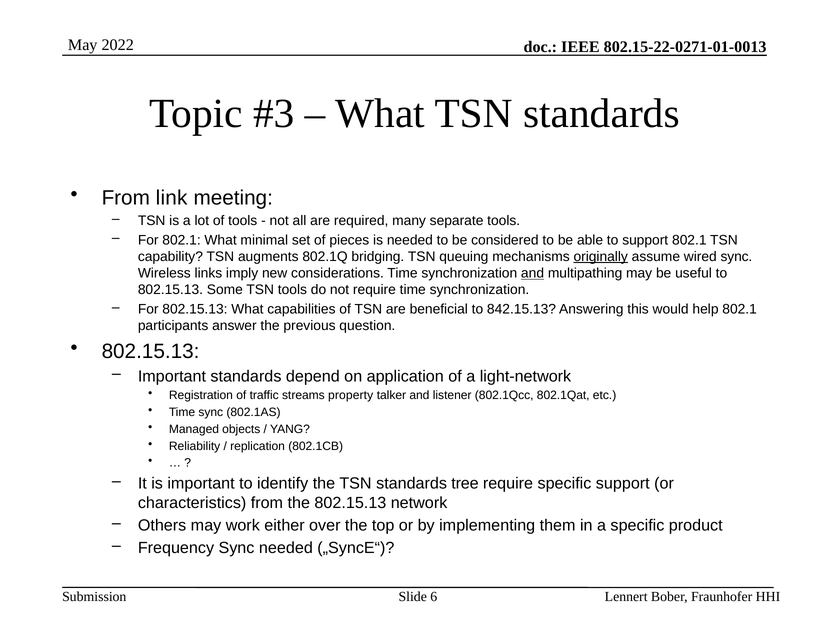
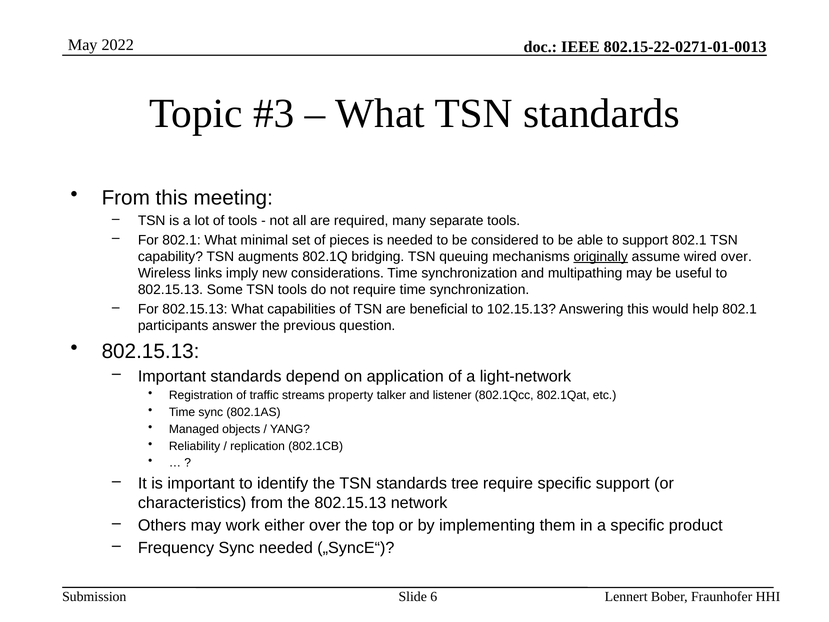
From link: link -> this (172, 198)
wired sync: sync -> over (736, 257)
and underline: present -> none (533, 273)
842.15.13: 842.15.13 -> 102.15.13 (522, 309)
